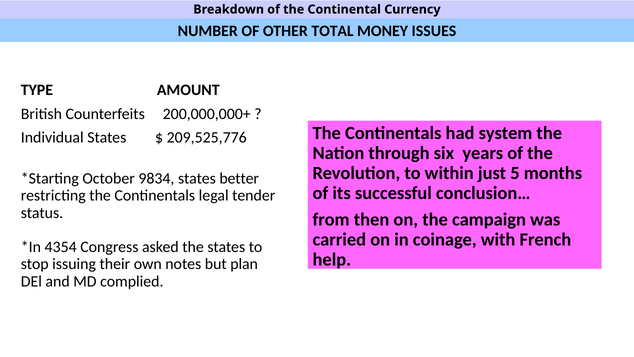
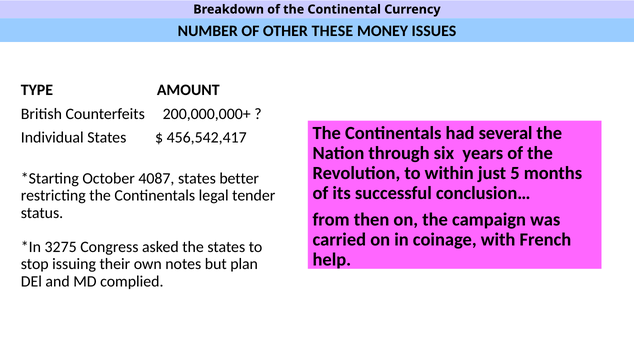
TOTAL: TOTAL -> THESE (332, 31)
system: system -> several (506, 133)
209,525,776: 209,525,776 -> 456,542,417 (207, 138)
9834: 9834 -> 4087 (156, 178)
4354: 4354 -> 3275 (61, 247)
